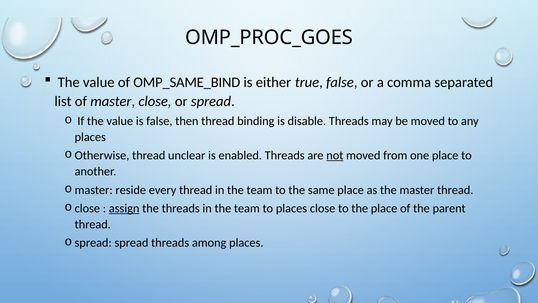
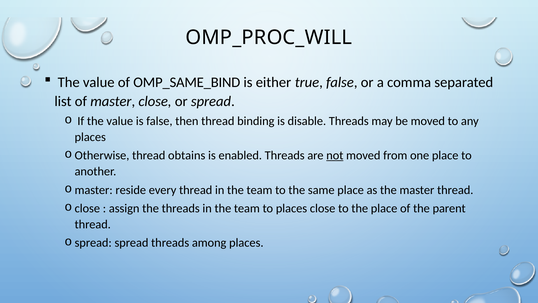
OMP_PROC_GOES: OMP_PROC_GOES -> OMP_PROC_WILL (269, 38)
unclear: unclear -> obtains (187, 155)
assign underline: present -> none (124, 208)
